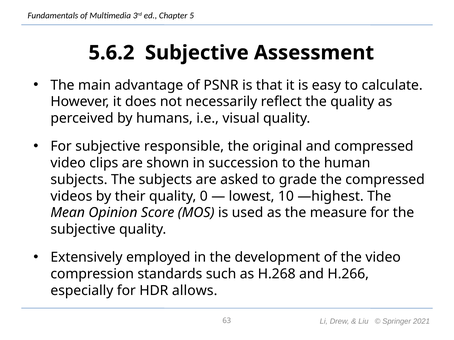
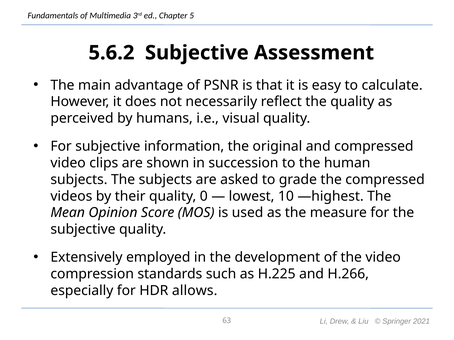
responsible: responsible -> information (184, 147)
H.268: H.268 -> H.225 (277, 274)
